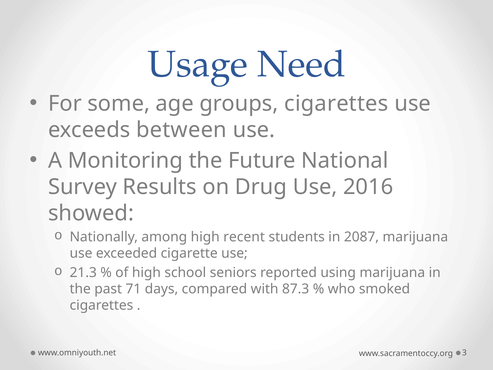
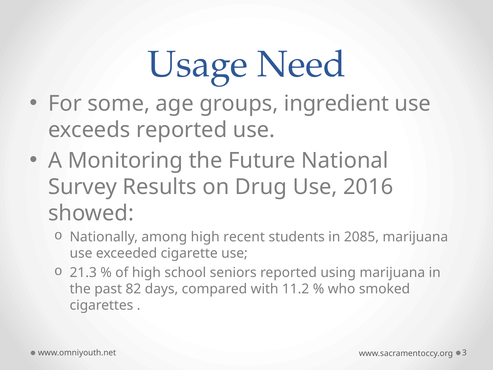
groups cigarettes: cigarettes -> ingredient (336, 103)
exceeds between: between -> reported (182, 130)
2087: 2087 -> 2085 (361, 237)
71: 71 -> 82 (133, 289)
87.3: 87.3 -> 11.2 (296, 289)
